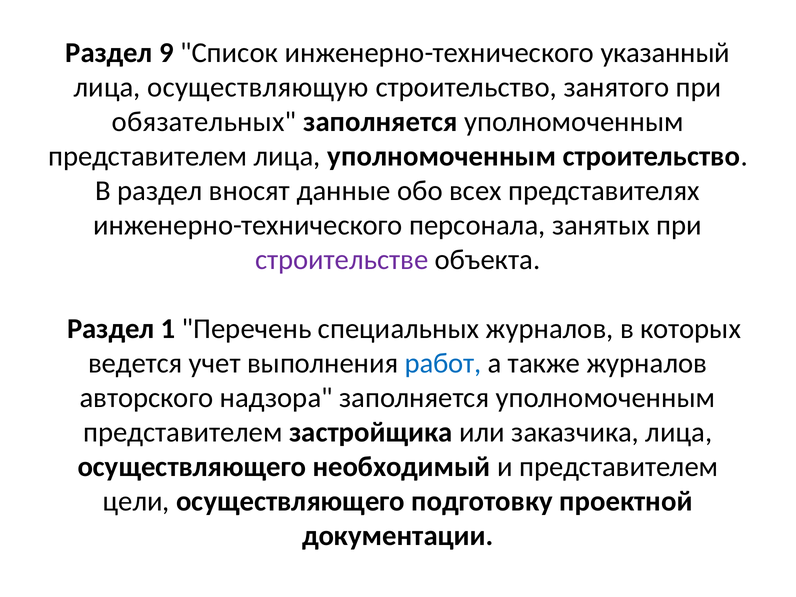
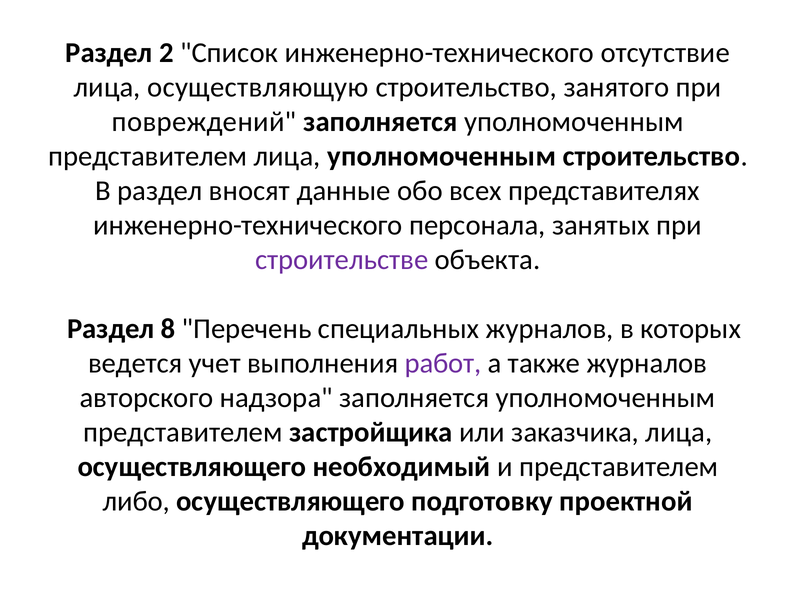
9: 9 -> 2 (166, 53)
указанный: указанный -> отсутствие (665, 53)
обязательных: обязательных -> повреждений (204, 122)
1: 1 -> 8 (168, 329)
работ colour: blue -> purple (443, 363)
цели: цели -> либо (136, 501)
